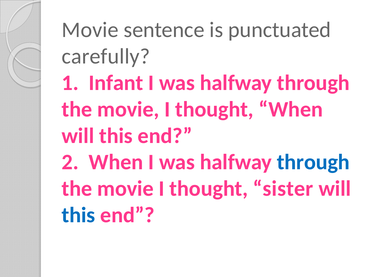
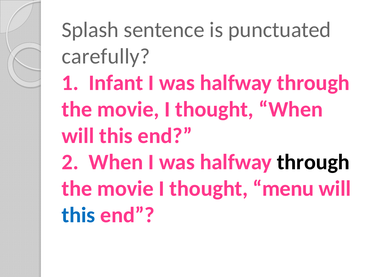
Movie: Movie -> Splash (90, 30)
through colour: blue -> black (313, 162)
sister: sister -> menu (283, 188)
